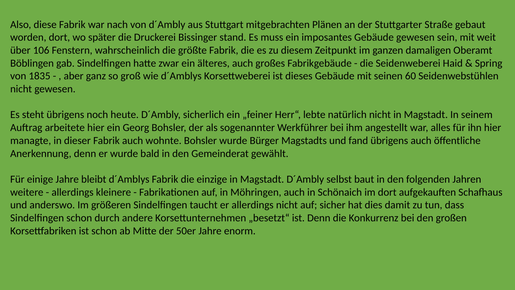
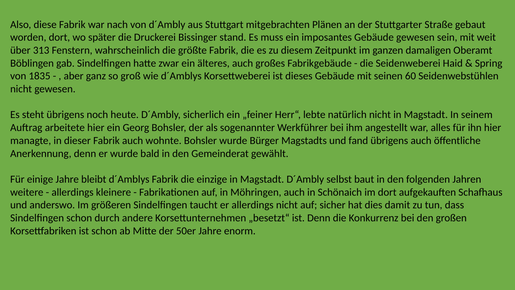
106: 106 -> 313 (41, 50)
